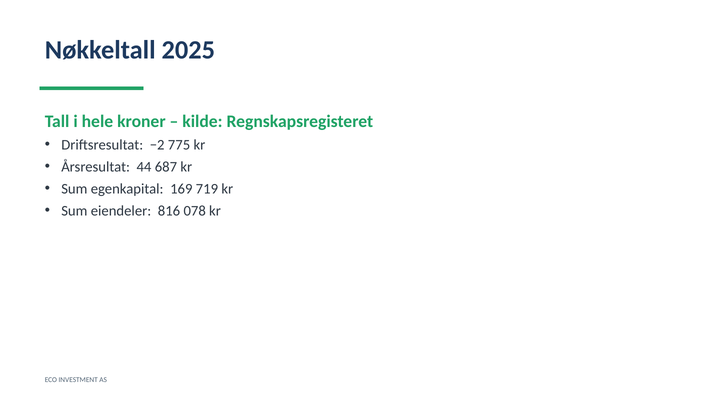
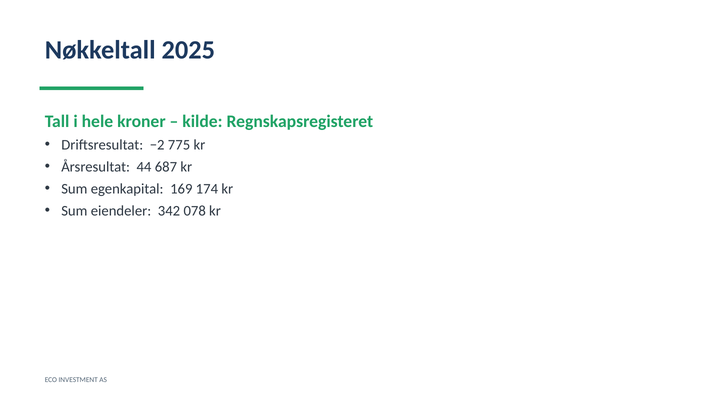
719: 719 -> 174 (207, 189)
816: 816 -> 342 (169, 211)
